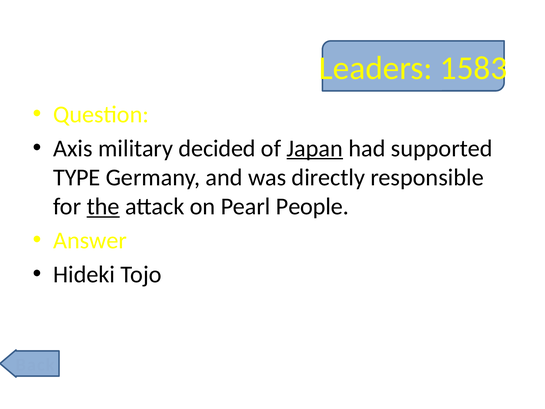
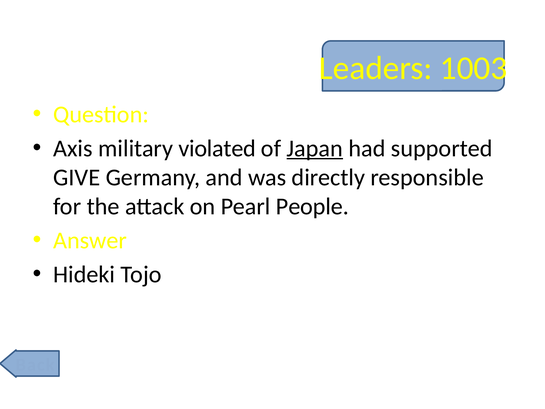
1583: 1583 -> 1003 (474, 68)
decided: decided -> violated (217, 148)
TYPE: TYPE -> GIVE (77, 177)
the underline: present -> none (103, 206)
